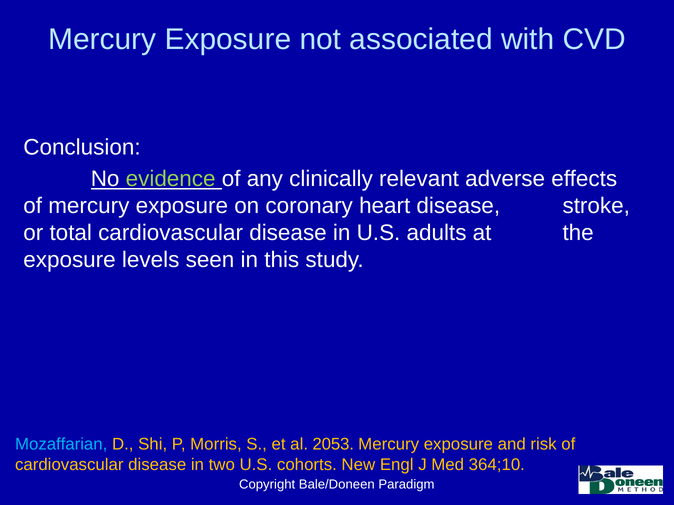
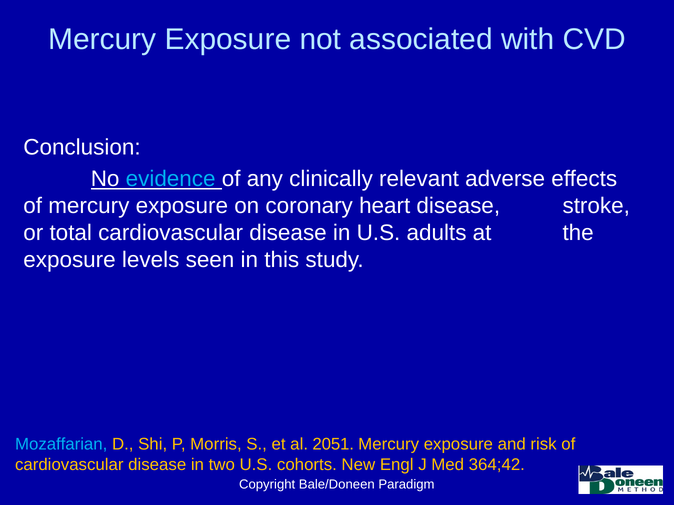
evidence colour: light green -> light blue (171, 179)
2053: 2053 -> 2051 (333, 445)
364;10: 364;10 -> 364;42 (497, 465)
